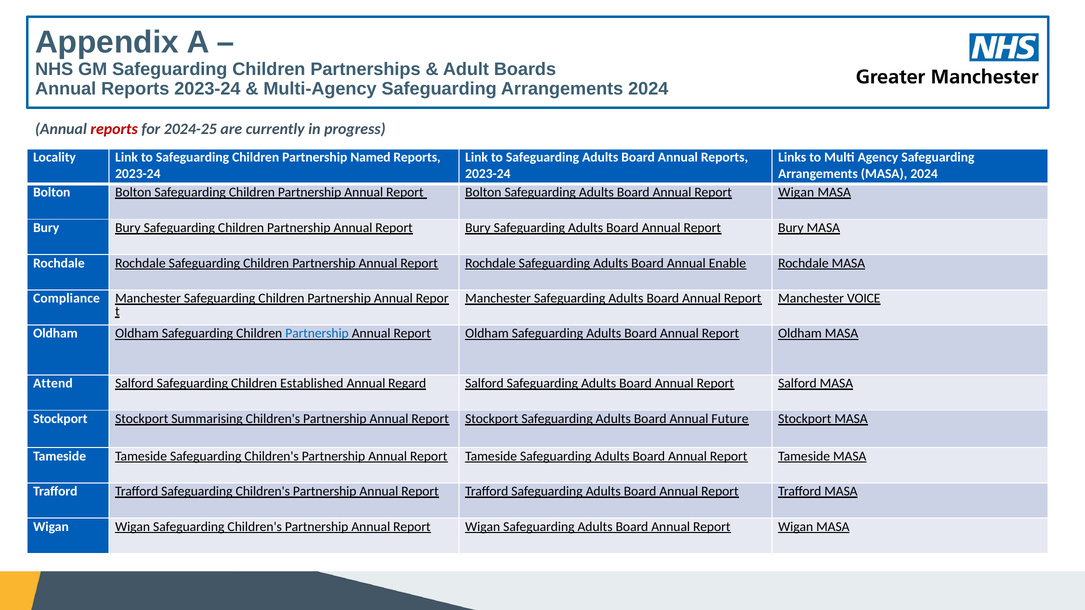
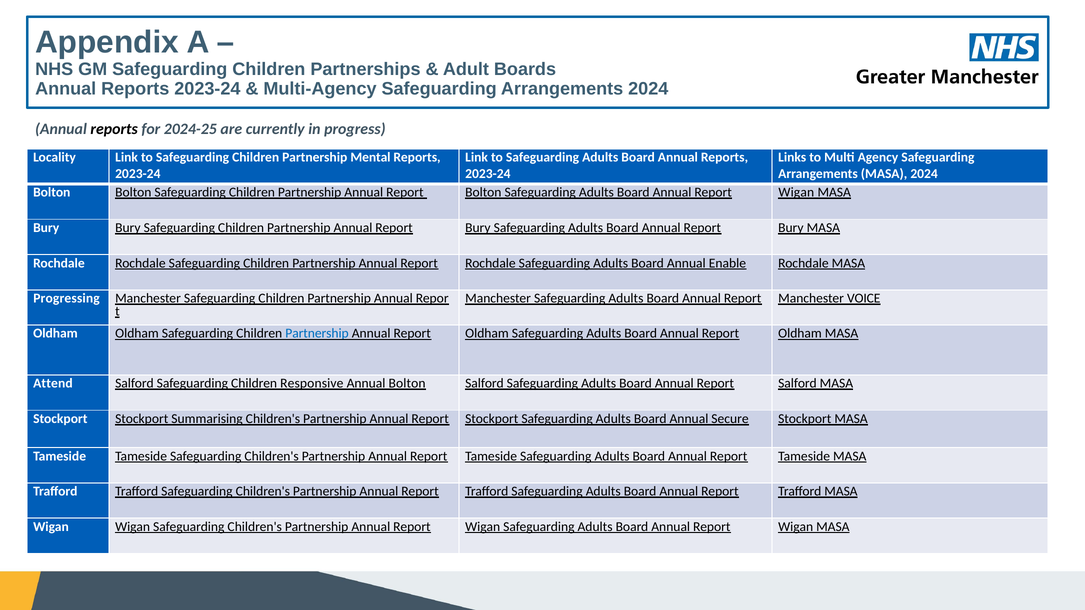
reports colour: red -> black (114, 129)
Named: Named -> Mental (371, 157)
Compliance: Compliance -> Progressing (67, 298)
Established: Established -> Responsive (312, 384)
Annual Regard: Regard -> Bolton (407, 384)
Future: Future -> Secure (730, 419)
